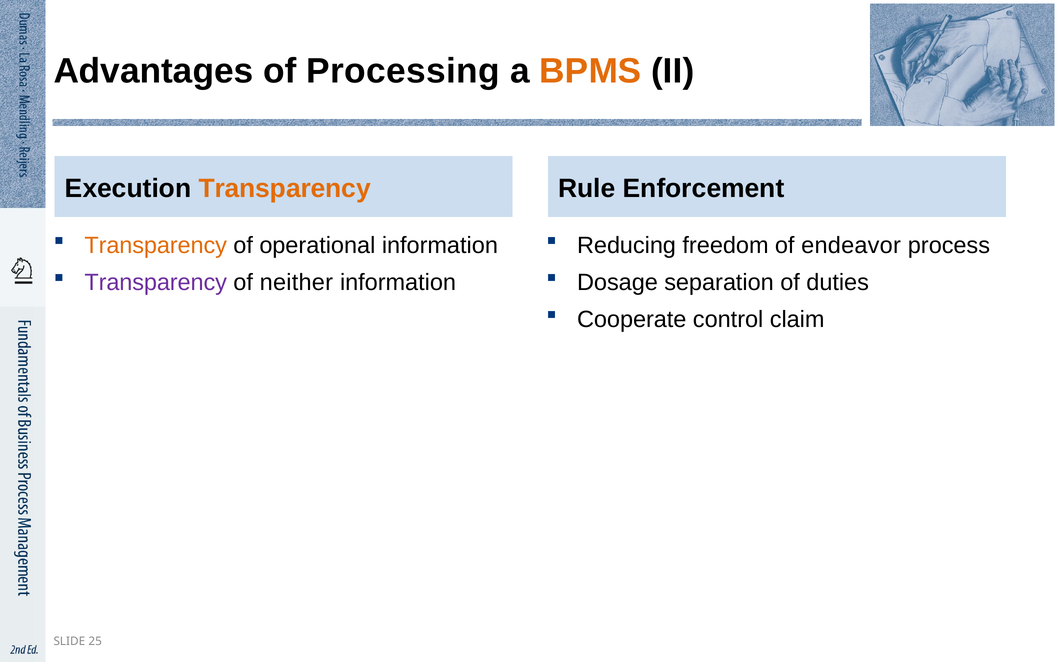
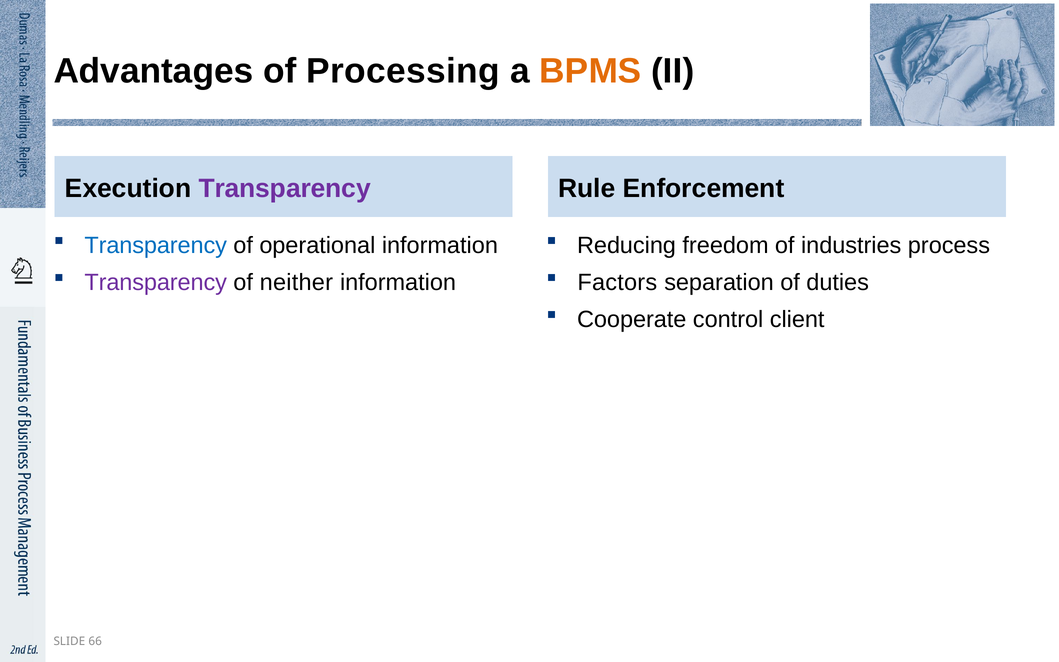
Transparency colour: orange -> purple (285, 188)
Transparency colour: orange -> blue (156, 245)
endeavor: endeavor -> industries (851, 245)
Dosage: Dosage -> Factors (617, 282)
claim: claim -> client (797, 319)
25: 25 -> 66 (95, 641)
